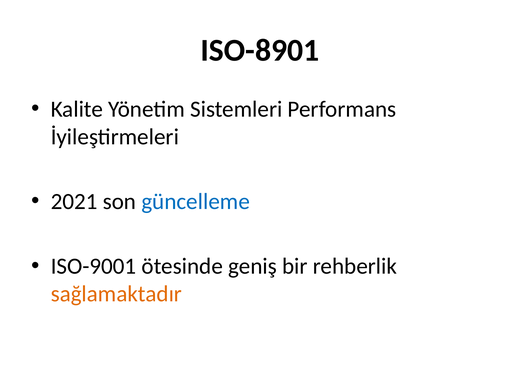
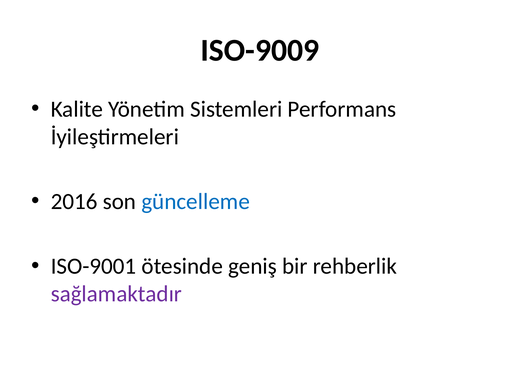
ISO-8901: ISO-8901 -> ISO-9009 (260, 50)
2021: 2021 -> 2016 (74, 202)
sağlamaktadır colour: orange -> purple (116, 294)
